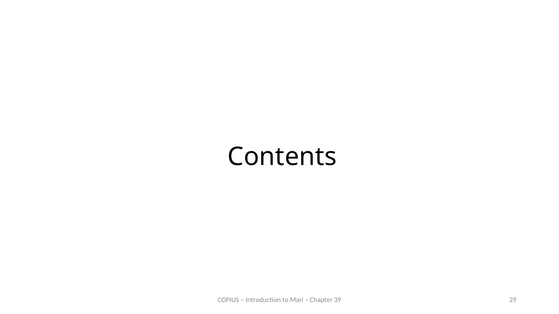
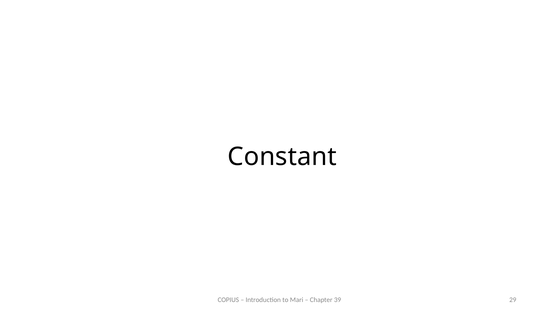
Contents: Contents -> Constant (282, 157)
